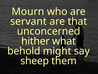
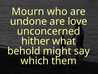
servant: servant -> undone (29, 21)
that: that -> love (77, 21)
sheep: sheep -> which (35, 60)
